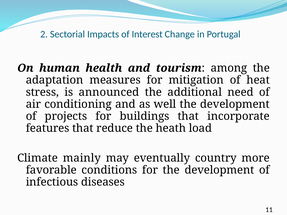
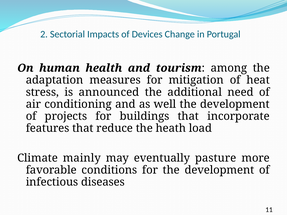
Interest: Interest -> Devices (147, 34)
country: country -> pasture (216, 158)
